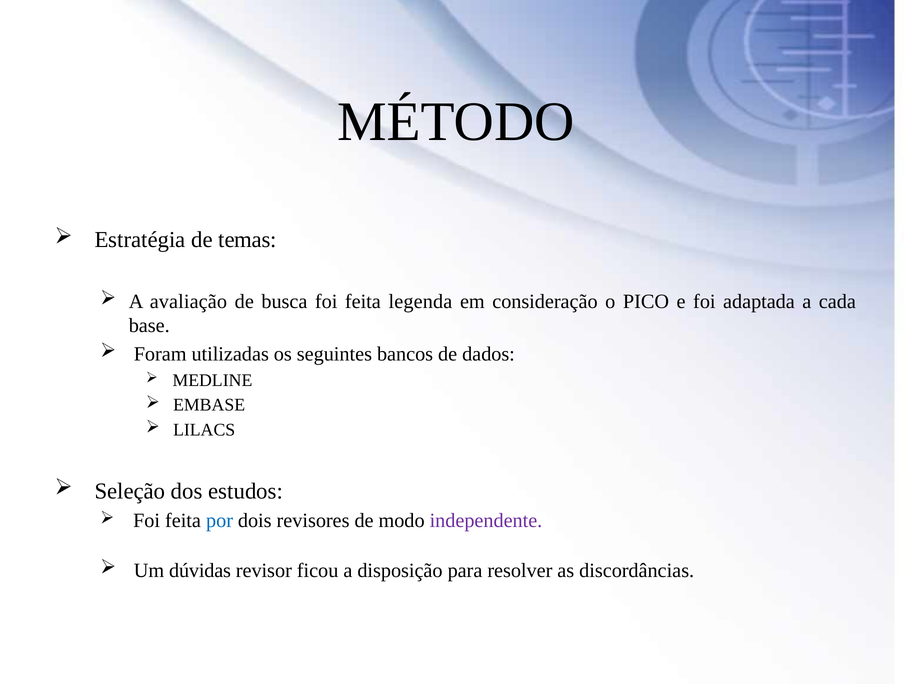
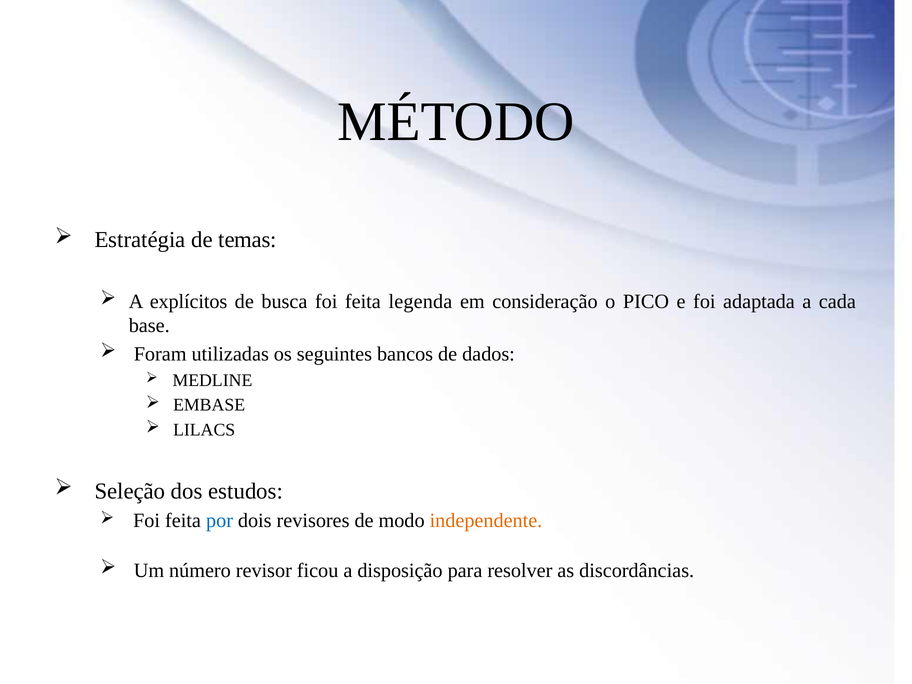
avaliação: avaliação -> explícitos (189, 301)
independente colour: purple -> orange (486, 521)
dúvidas: dúvidas -> número (200, 570)
